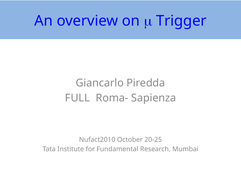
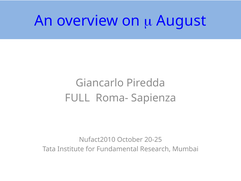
Trigger: Trigger -> August (181, 21)
